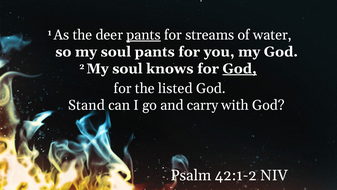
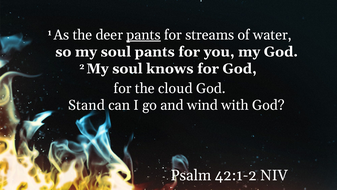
God underline: present -> none (240, 69)
listed: listed -> cloud (175, 88)
carry: carry -> wind (203, 105)
